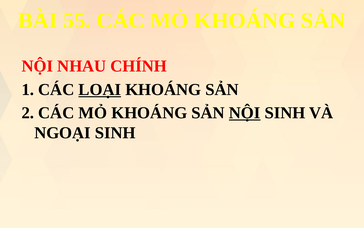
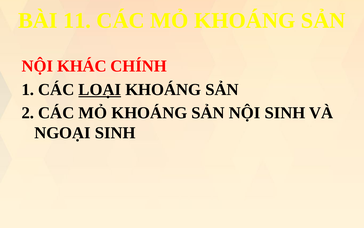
55: 55 -> 11 (77, 21)
NHAU: NHAU -> KHÁC (82, 66)
NỘI underline: present -> none (245, 113)
